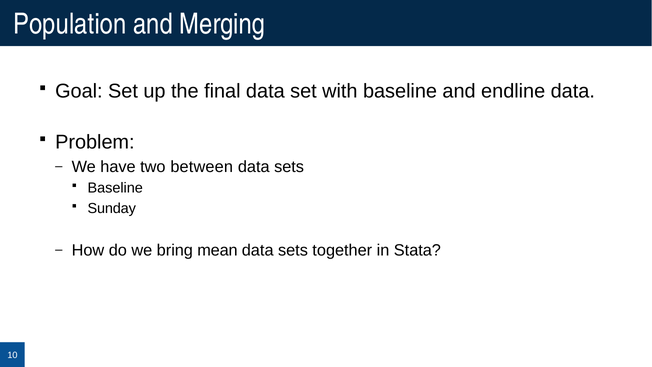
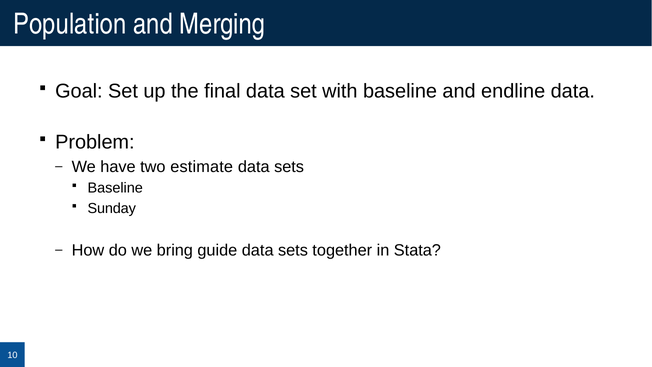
between: between -> estimate (202, 167)
mean: mean -> guide (217, 250)
